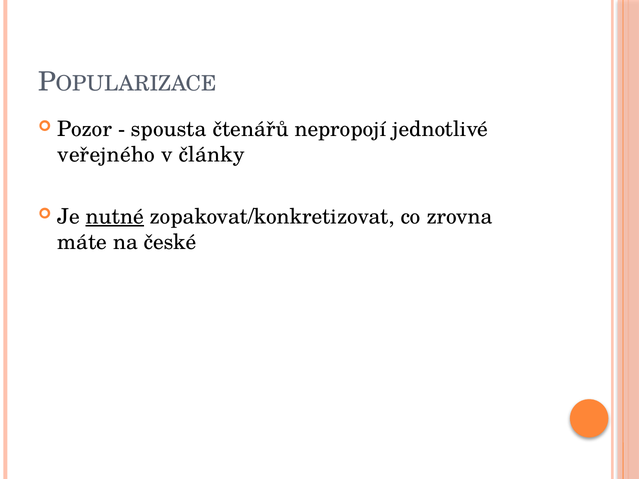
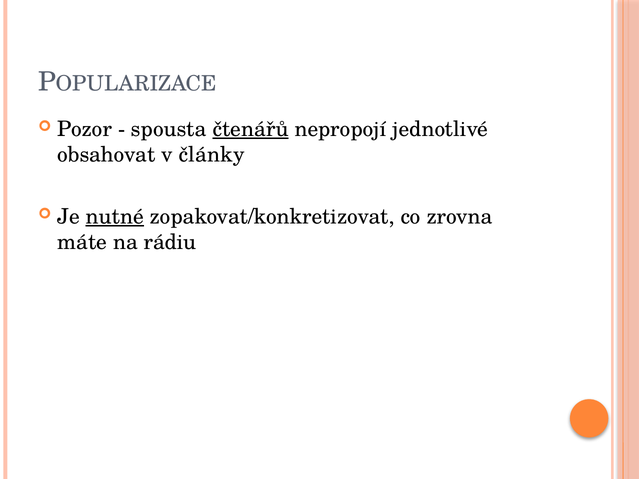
čtenářů underline: none -> present (251, 129)
veřejného: veřejného -> obsahovat (106, 155)
české: české -> rádiu (170, 242)
